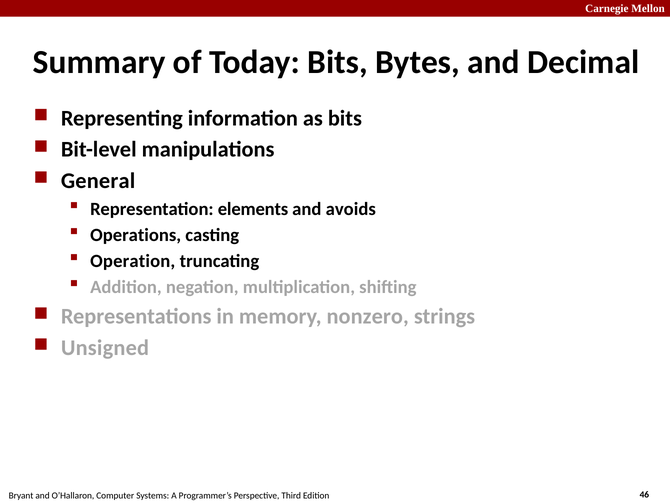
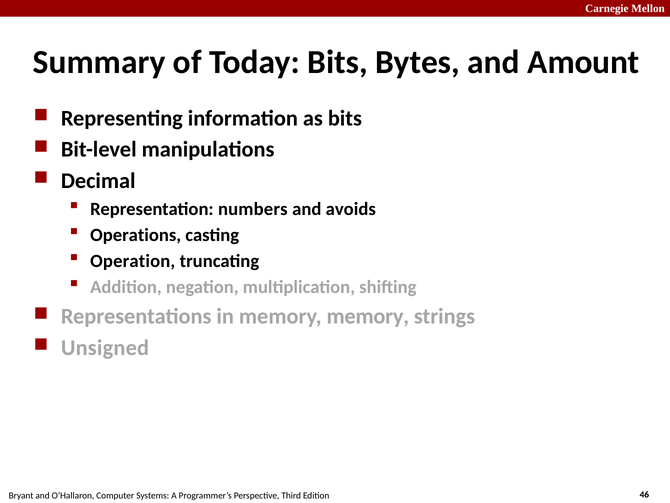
Decimal: Decimal -> Amount (583, 62)
General: General -> Decimal (98, 181)
elements: elements -> numbers (253, 209)
memory nonzero: nonzero -> memory (368, 316)
